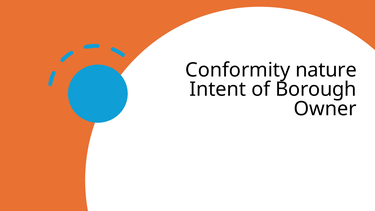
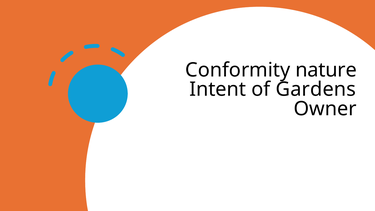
Borough: Borough -> Gardens (316, 89)
